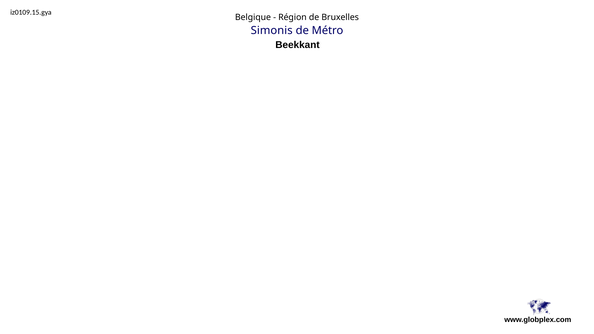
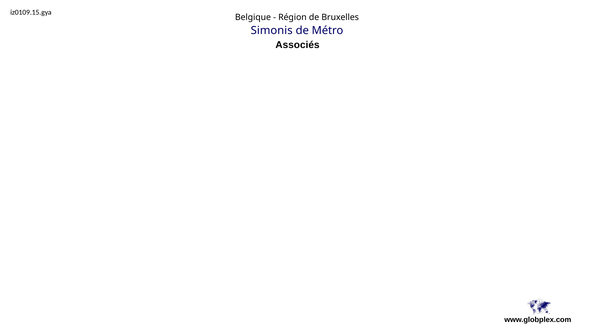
Beekkant: Beekkant -> Associés (297, 45)
